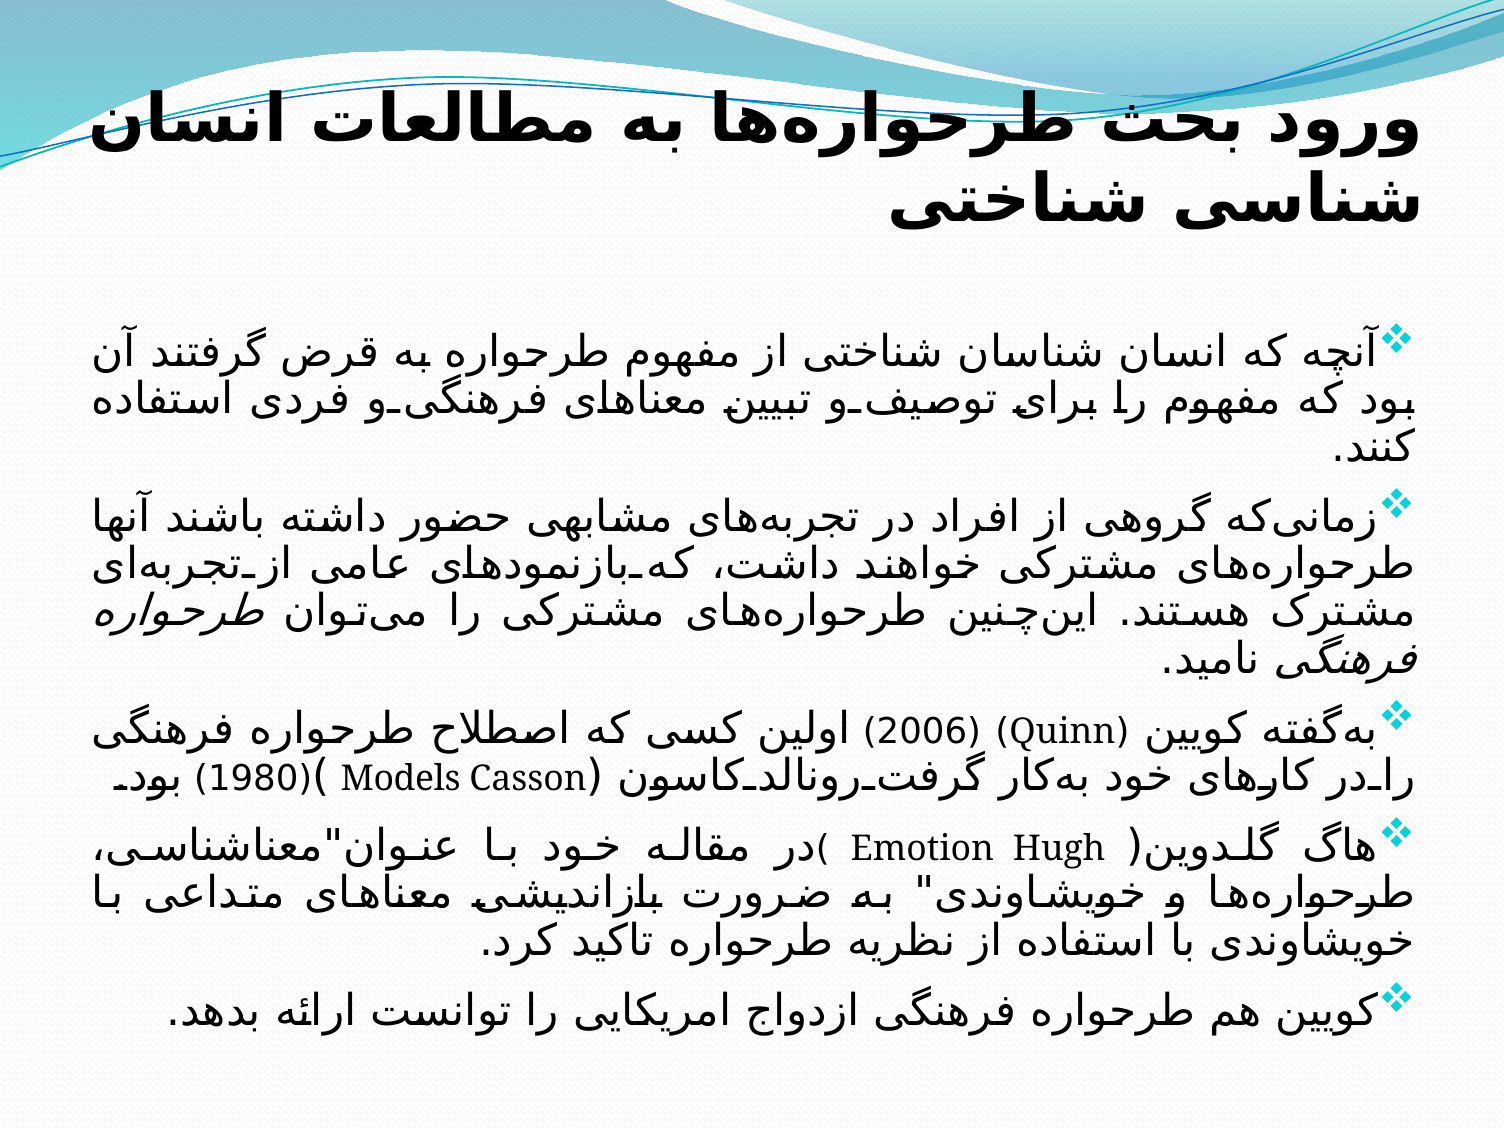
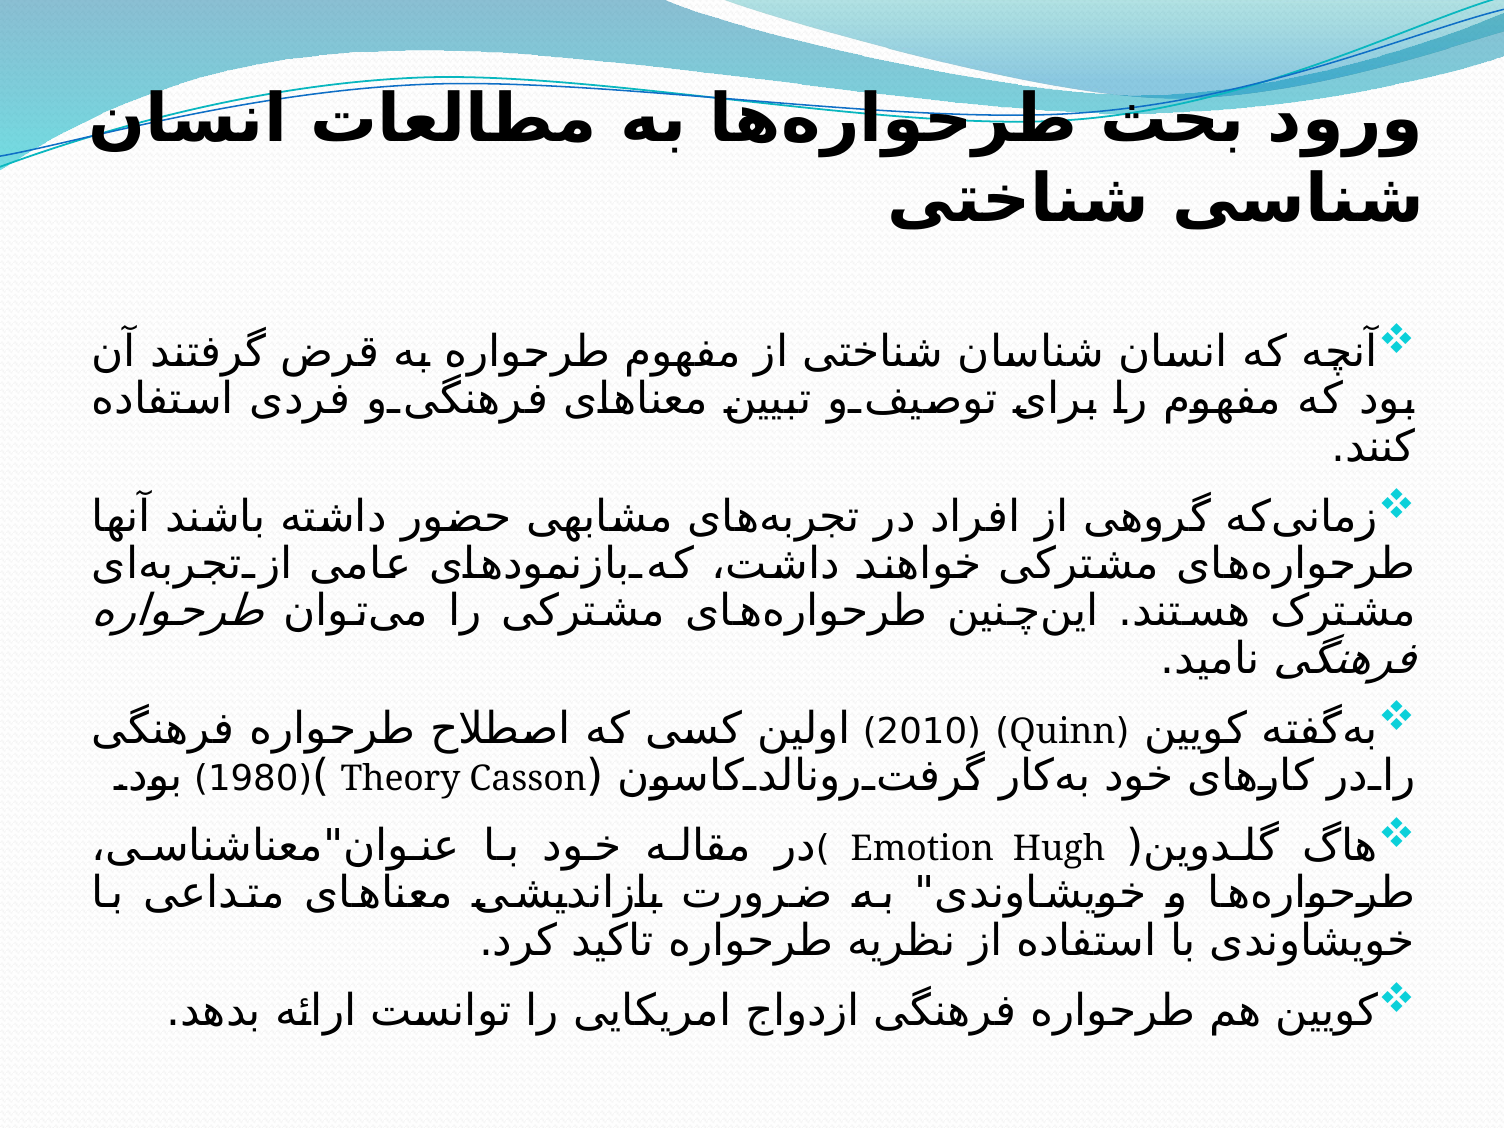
2006: 2006 -> 2010 (922, 731)
Models: Models -> Theory (401, 779)
